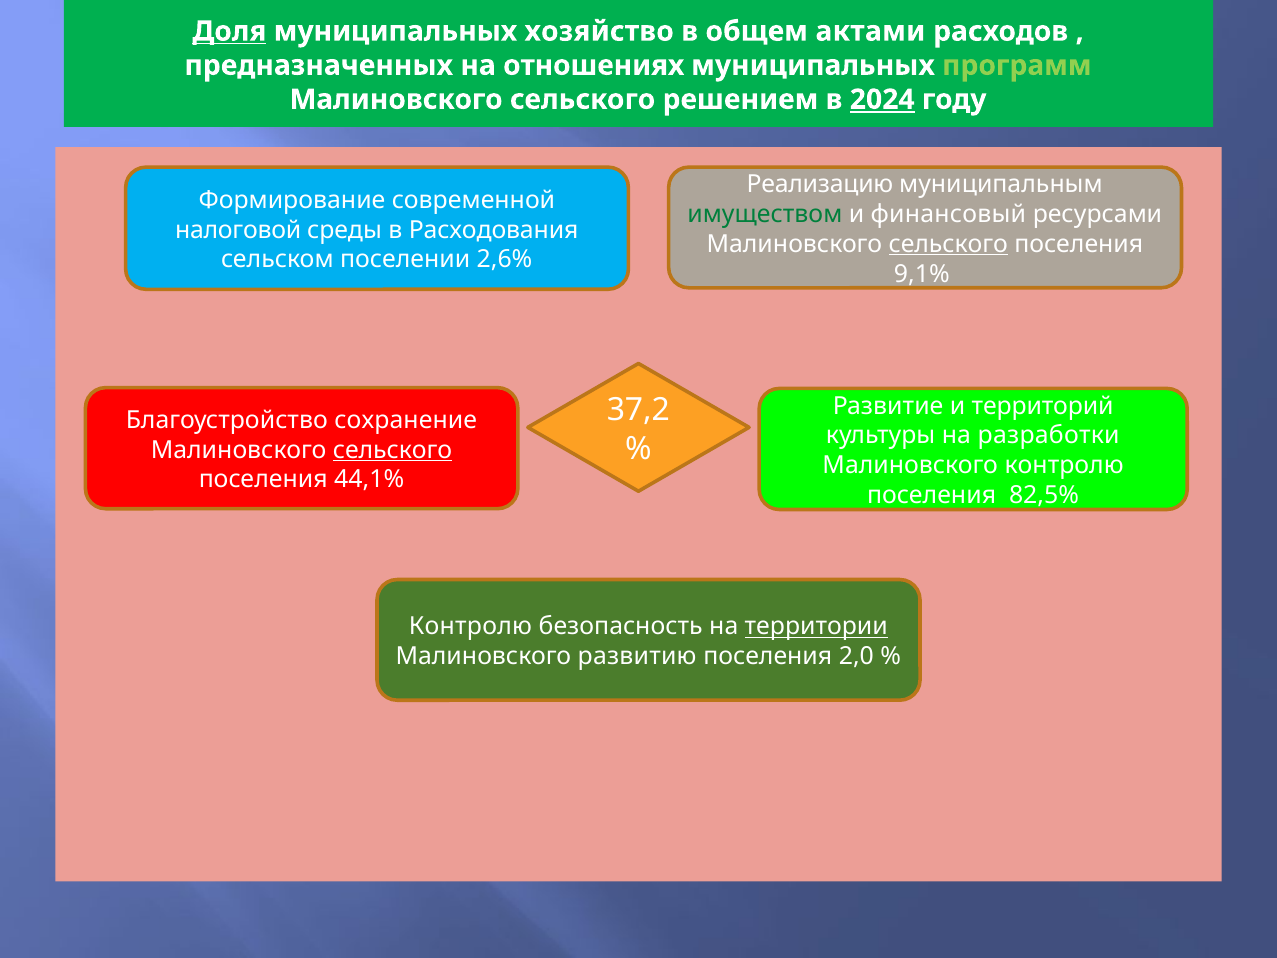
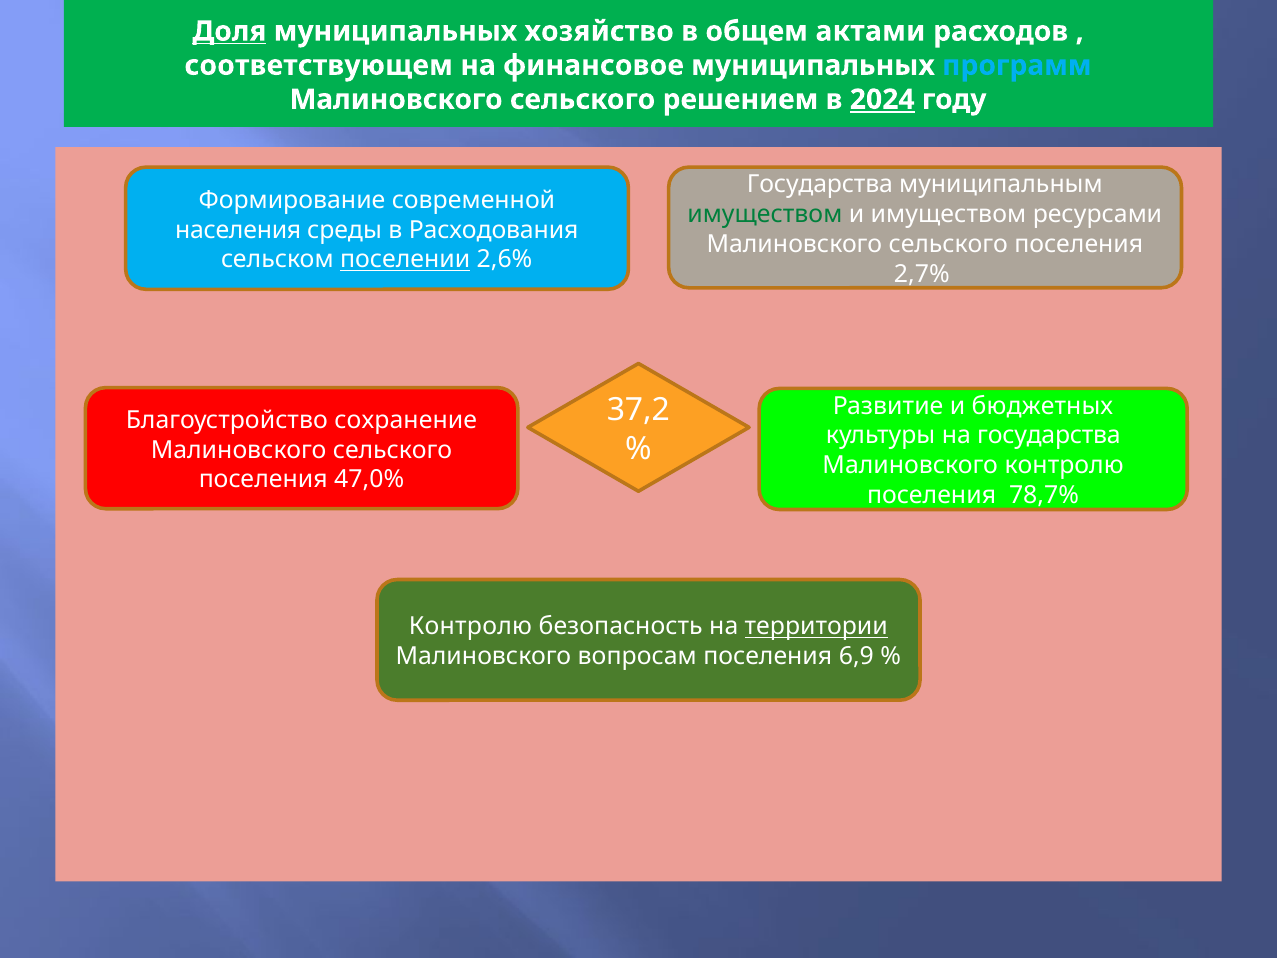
предназначенных: предназначенных -> соответствующем (319, 65)
отношениях: отношениях -> финансовое (594, 65)
программ colour: light green -> light blue (1017, 65)
Реализацию: Реализацию -> Государства (820, 184)
и финансовый: финансовый -> имуществом (948, 214)
налоговой: налоговой -> населения (238, 230)
сельского underline: present -> none (948, 244)
поселении underline: none -> present (405, 260)
9,1%: 9,1% -> 2,7% (922, 274)
территорий: территорий -> бюджетных (1042, 406)
на разработки: разработки -> государства (1049, 436)
сельского underline: present -> none (393, 450)
44,1%: 44,1% -> 47,0% (369, 480)
82,5%: 82,5% -> 78,7% (1044, 495)
развитию: развитию -> вопросам (637, 656)
2,0: 2,0 -> 6,9 (856, 656)
